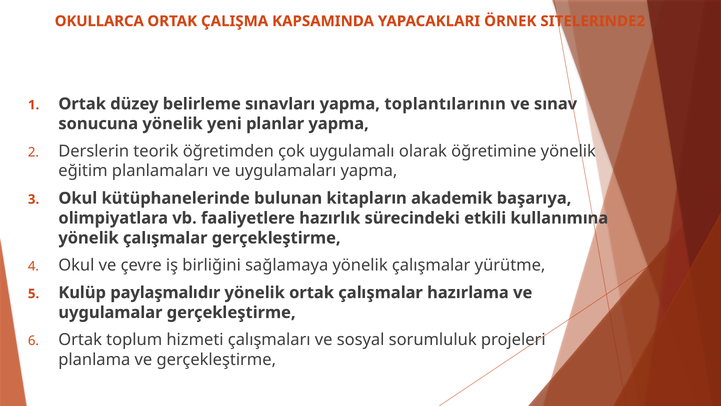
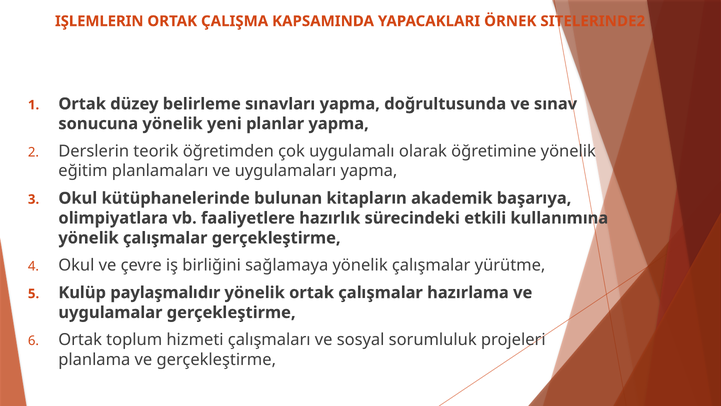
OKULLARCA: OKULLARCA -> IŞLEMLERIN (99, 21)
toplantılarının: toplantılarının -> doğrultusunda (445, 104)
